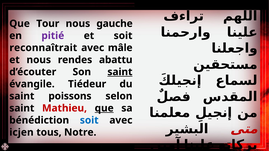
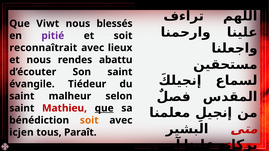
Tour: Tour -> Viwt (48, 24)
gauche: gauche -> blessés (115, 24)
mâle: mâle -> lieux (120, 48)
saint underline: present -> none (120, 72)
poissons: poissons -> malheur (70, 96)
soit colour: blue -> orange (89, 120)
Notre: Notre -> Paraît (80, 133)
